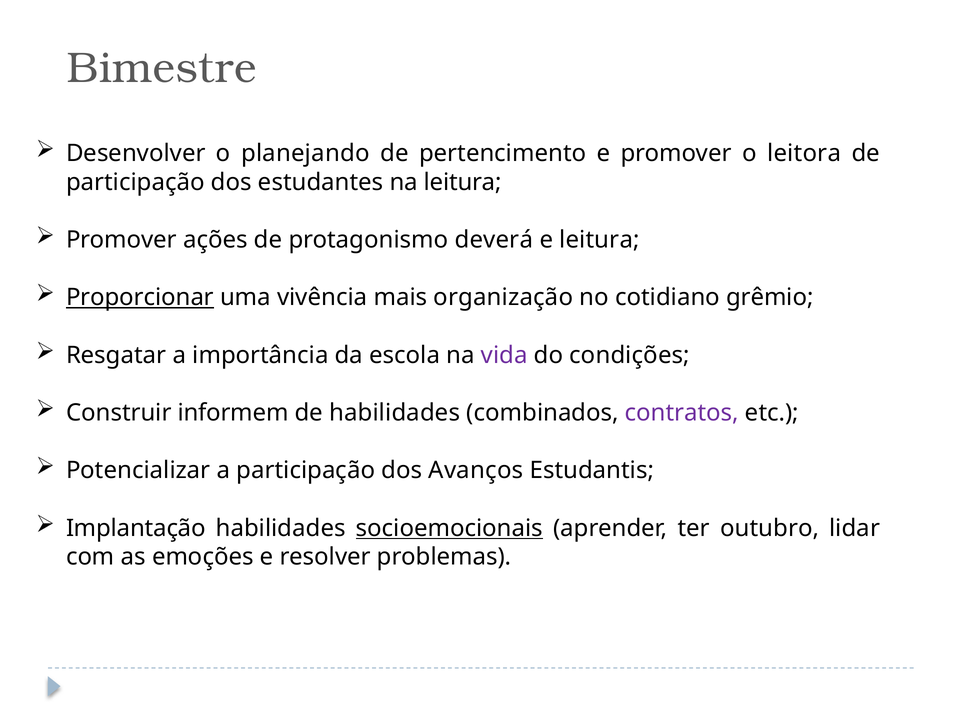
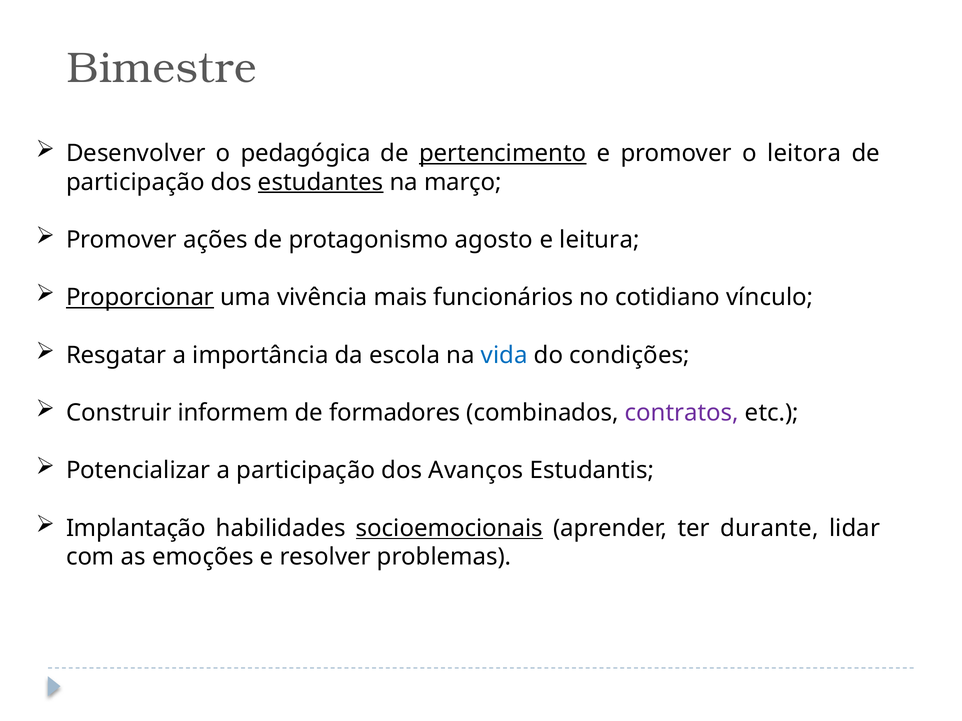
planejando: planejando -> pedagógica (306, 153)
pertencimento underline: none -> present (503, 153)
estudantes underline: none -> present (321, 182)
na leitura: leitura -> março (463, 182)
deverá: deverá -> agosto (494, 240)
organização: organização -> funcionários (503, 298)
grêmio: grêmio -> vínculo (770, 298)
vida colour: purple -> blue (504, 355)
de habilidades: habilidades -> formadores (395, 413)
outubro: outubro -> durante (770, 529)
